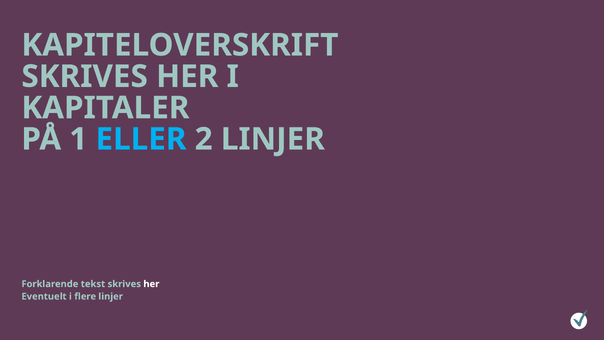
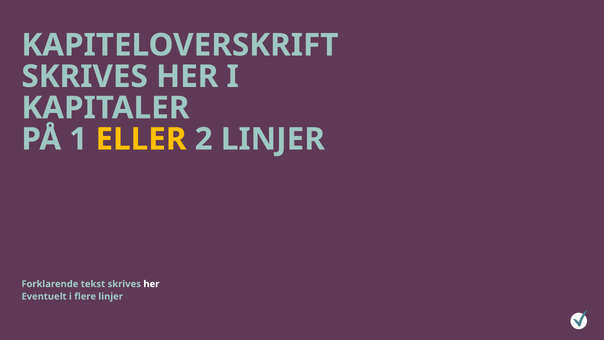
ELLER colour: light blue -> yellow (141, 139)
